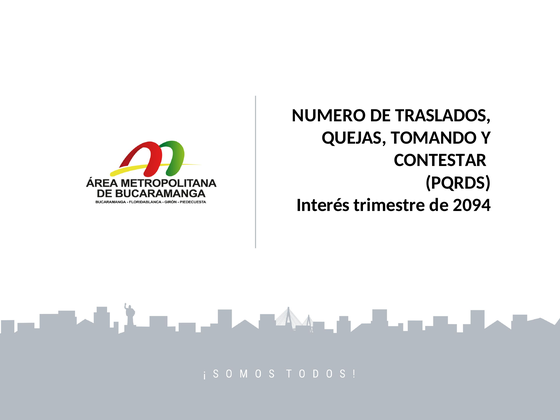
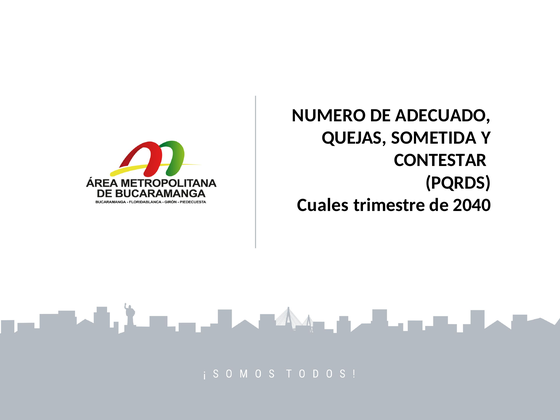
TRASLADOS: TRASLADOS -> ADECUADO (443, 115)
TOMANDO: TOMANDO -> SOMETIDA (434, 138)
Interés: Interés -> Cuales (323, 205)
2094: 2094 -> 2040 (472, 205)
